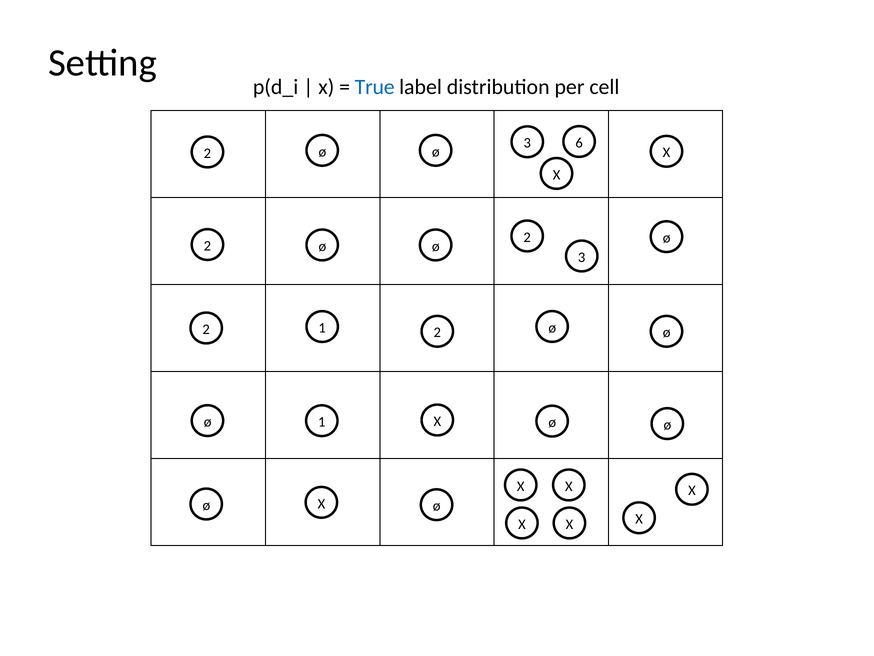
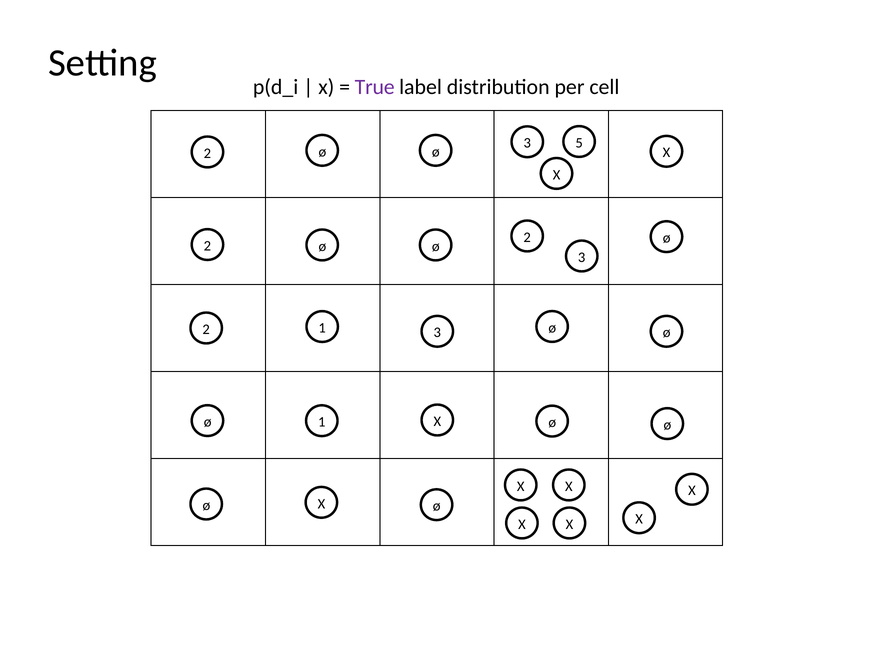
True colour: blue -> purple (375, 87)
6: 6 -> 5 (579, 143)
2: 2 -> 3 (437, 332)
